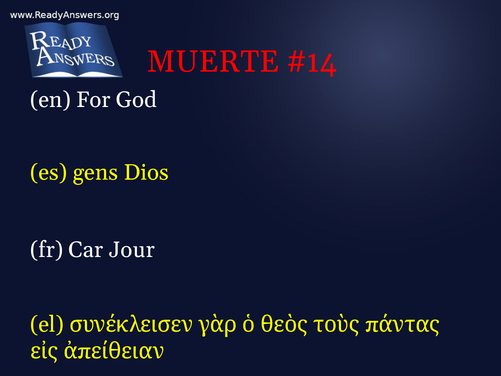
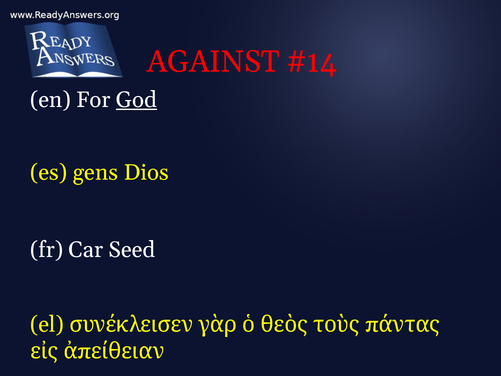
MUERTE: MUERTE -> AGAINST (213, 62)
God underline: none -> present (136, 100)
Jour: Jour -> Seed (132, 250)
